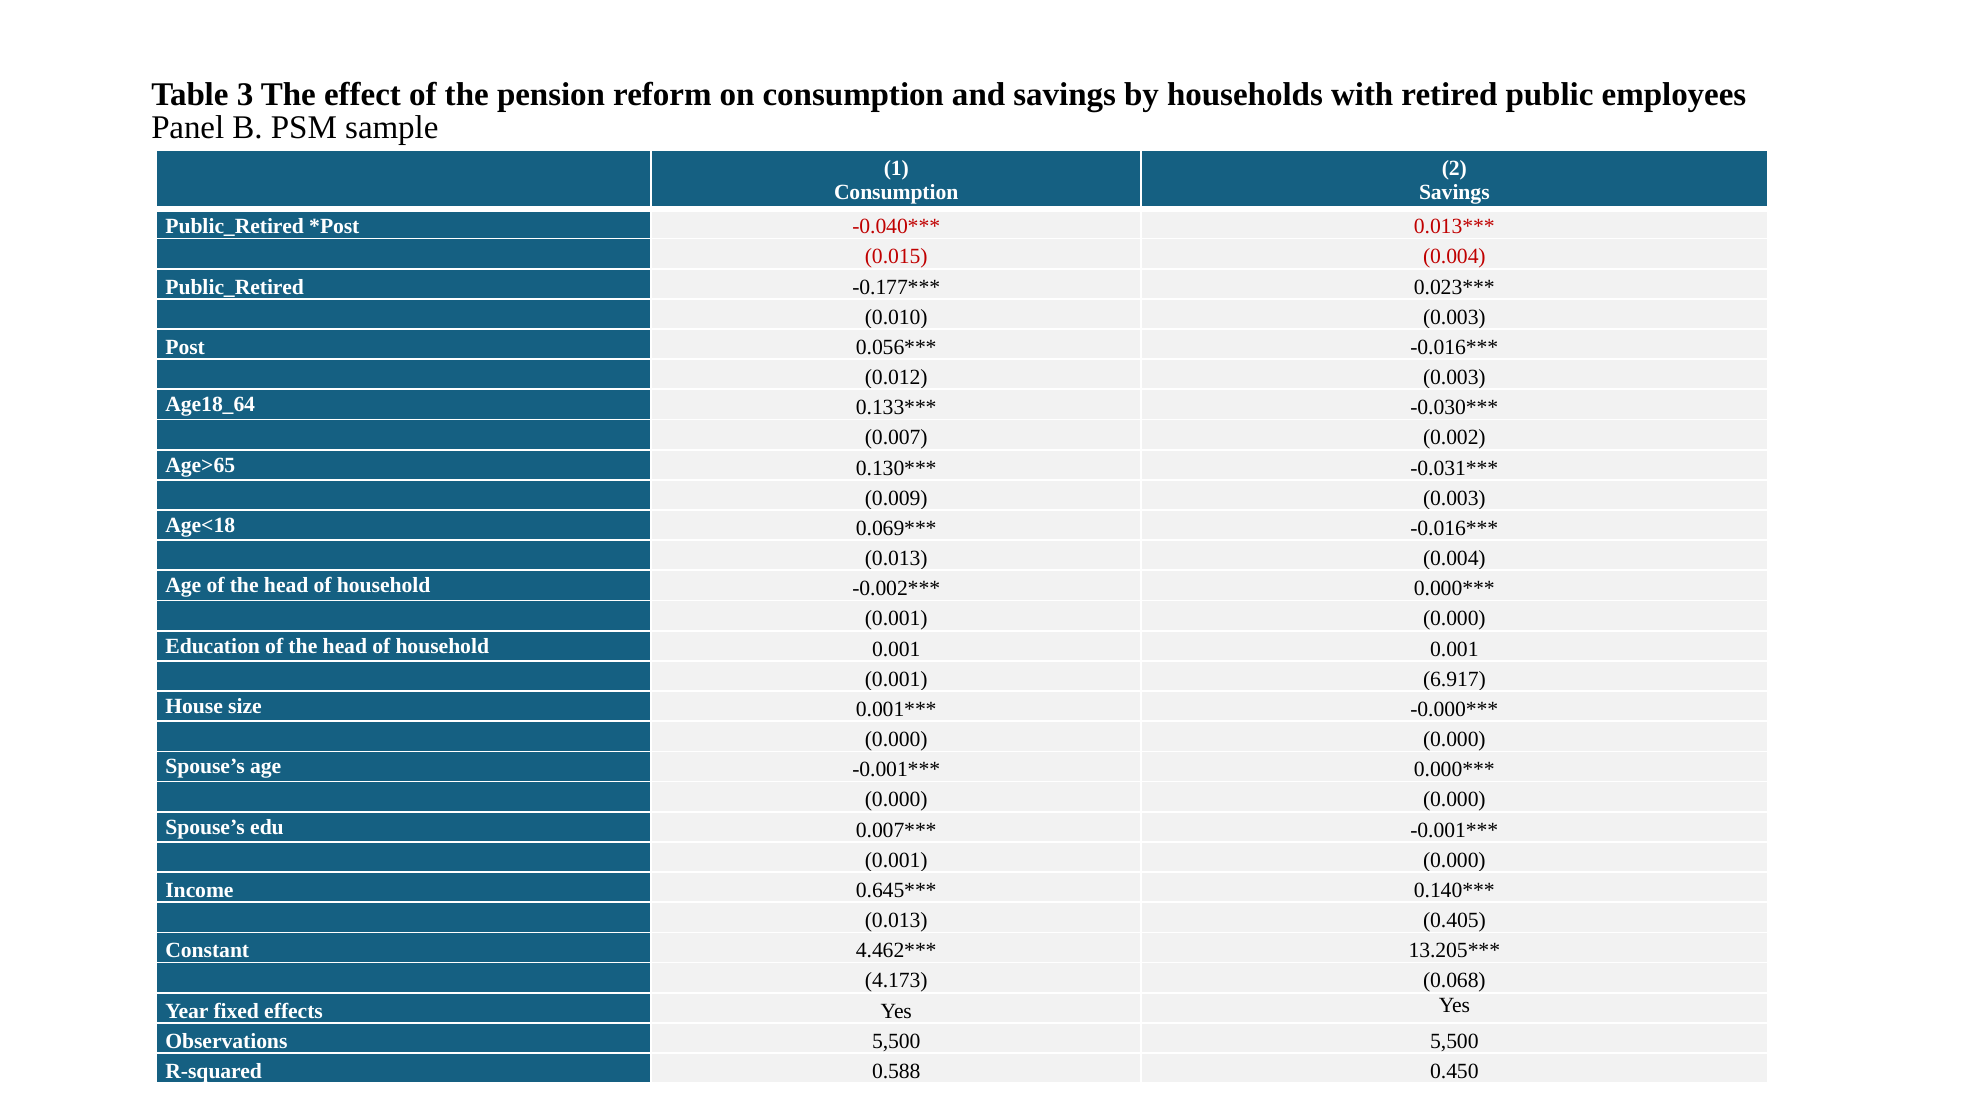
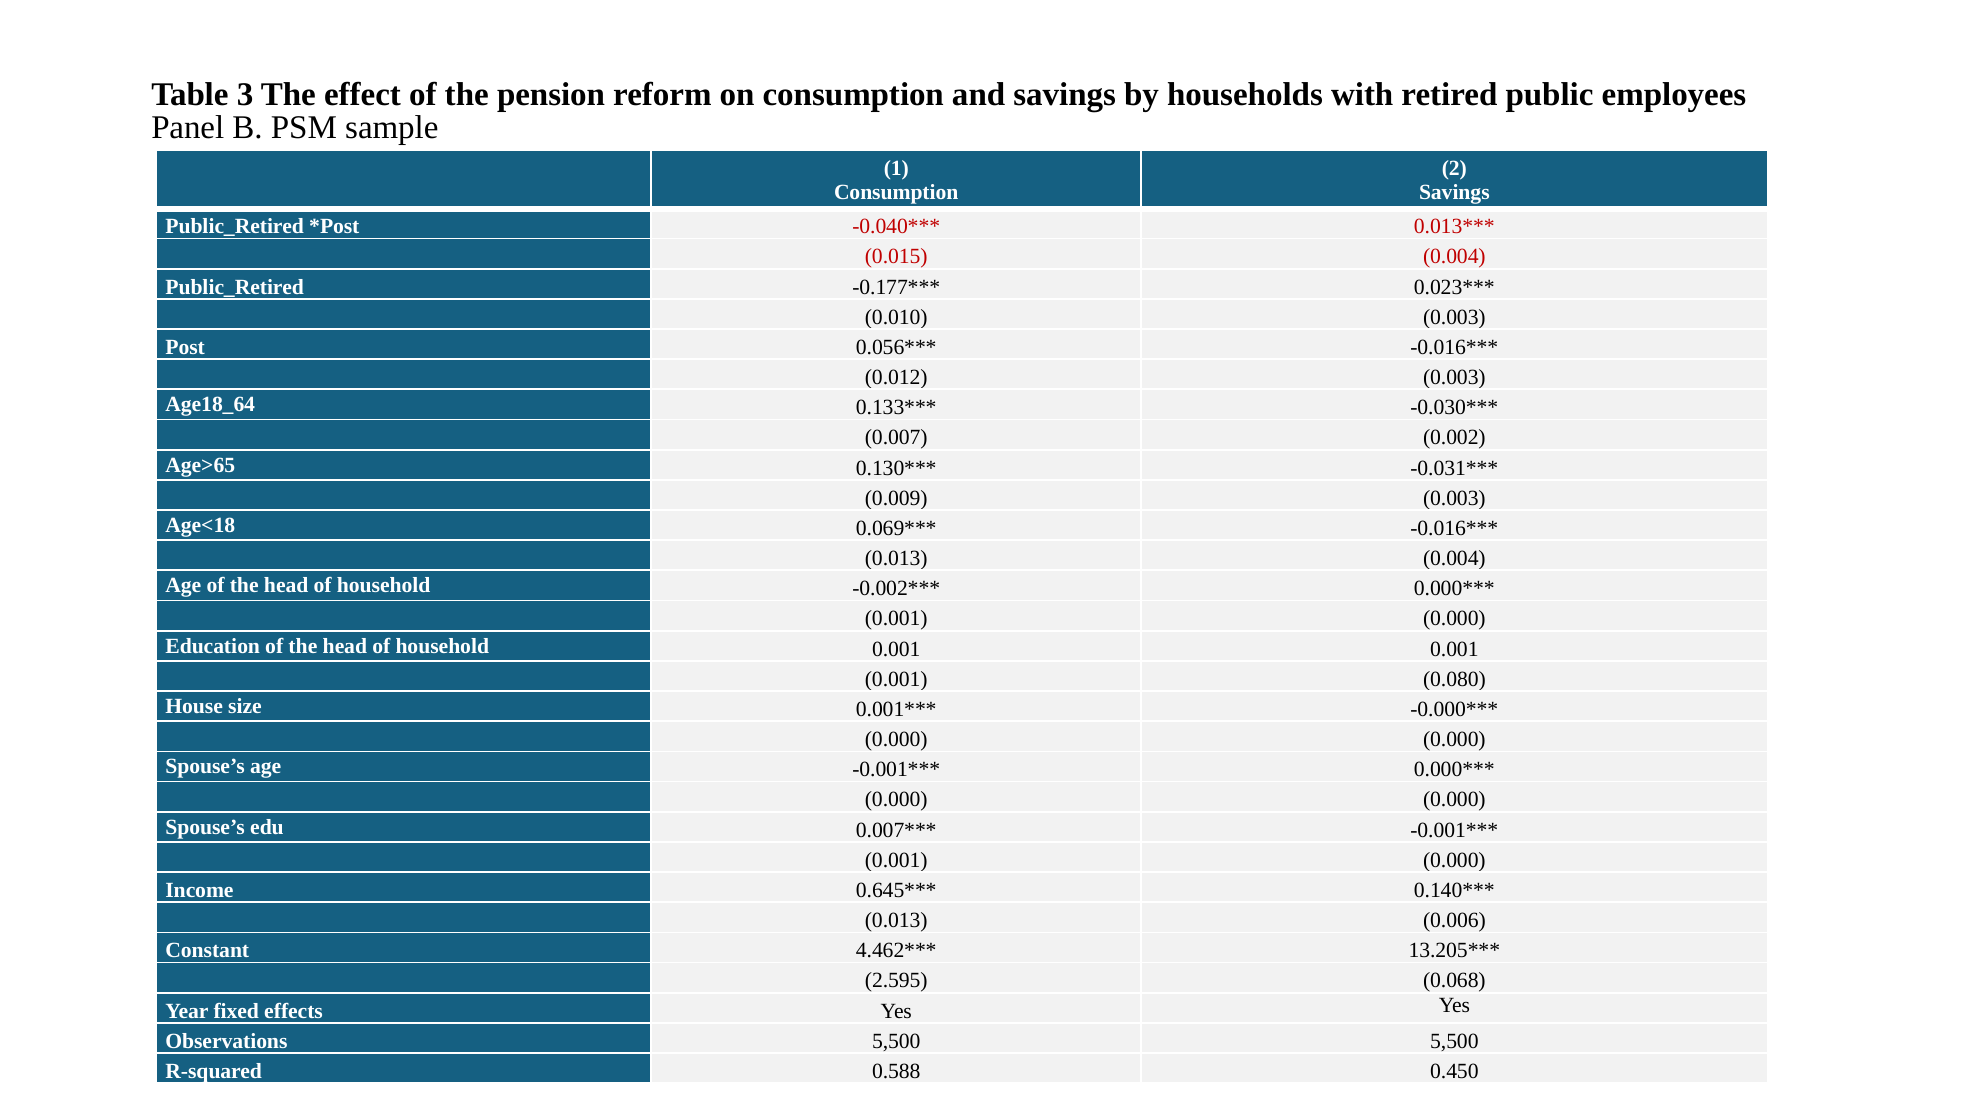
6.917: 6.917 -> 0.080 (1454, 679)
0.405: 0.405 -> 0.006 (1454, 920)
4.173: 4.173 -> 2.595 (896, 981)
